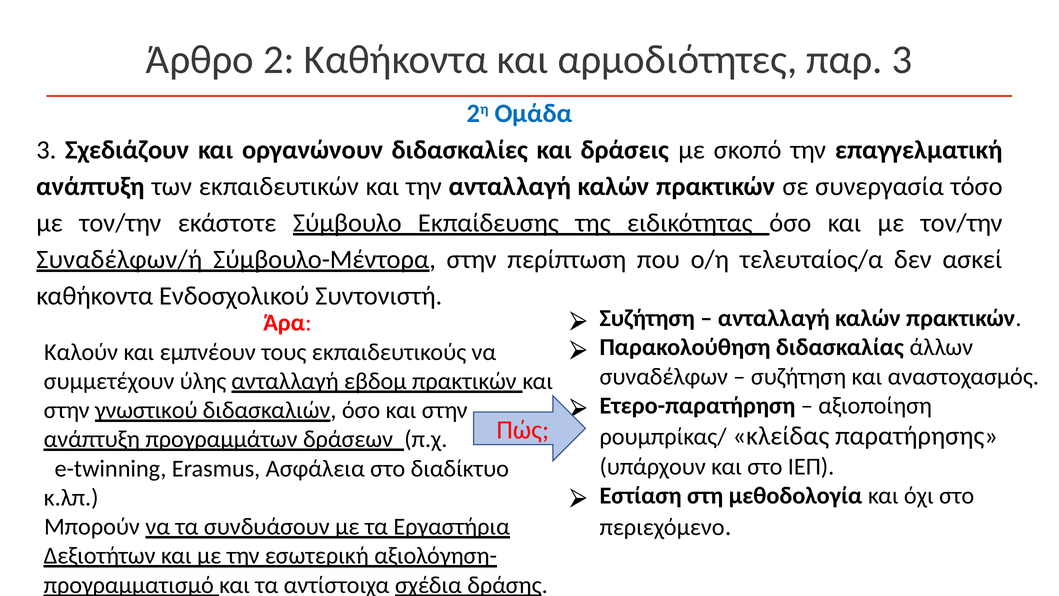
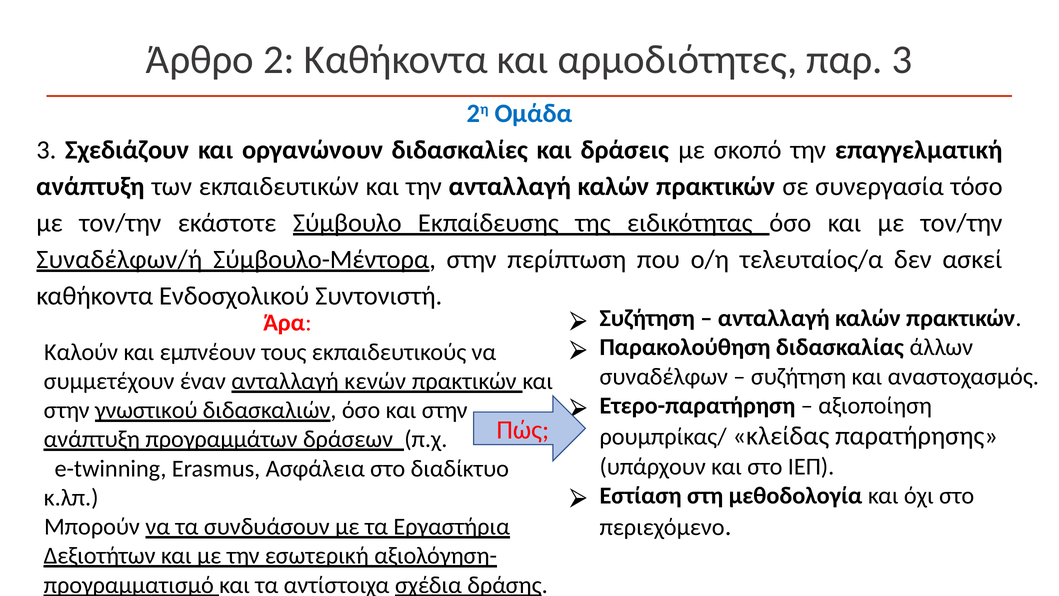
ύλης: ύλης -> έναν (203, 381)
εβδομ: εβδομ -> κενών (375, 381)
